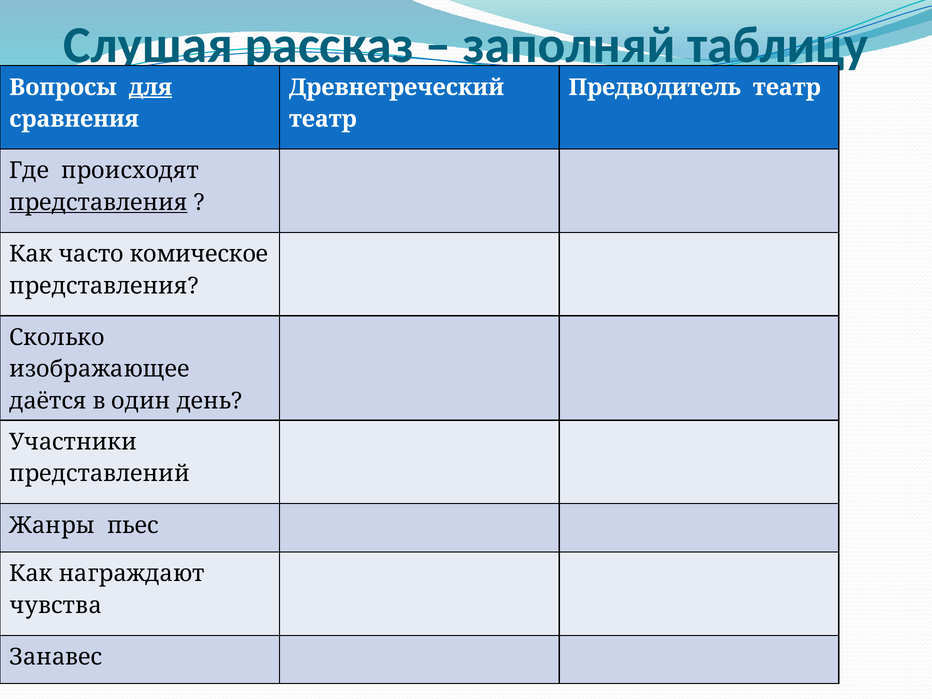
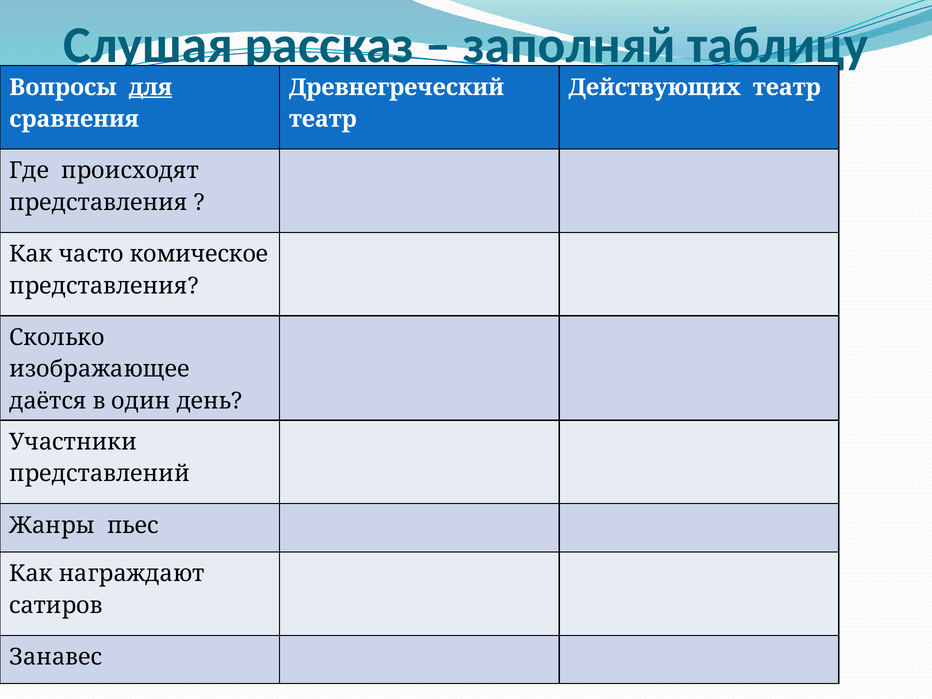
Предводитель: Предводитель -> Действующих (655, 87)
представления underline: present -> none (98, 202)
чувства: чувства -> сатиров (56, 605)
